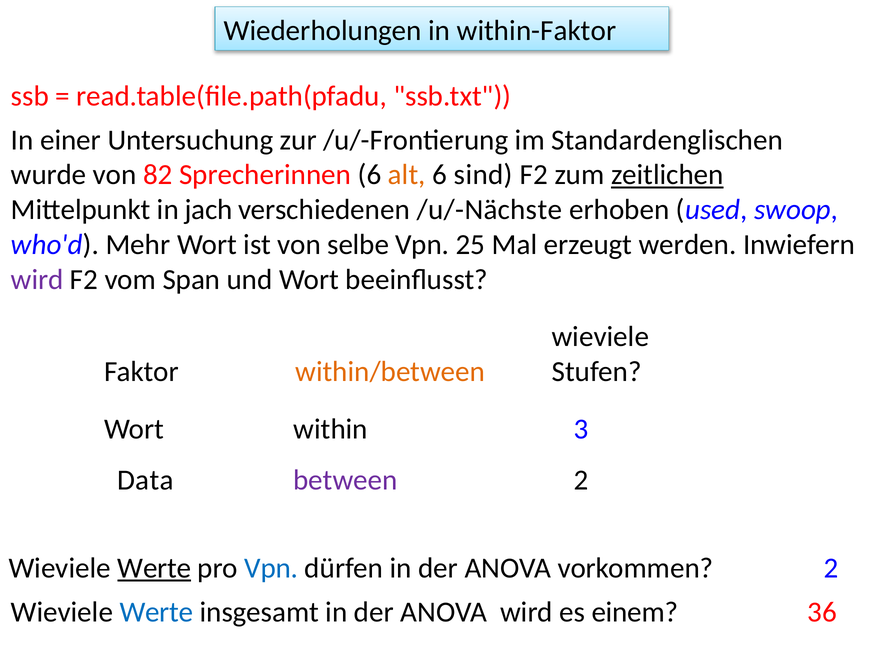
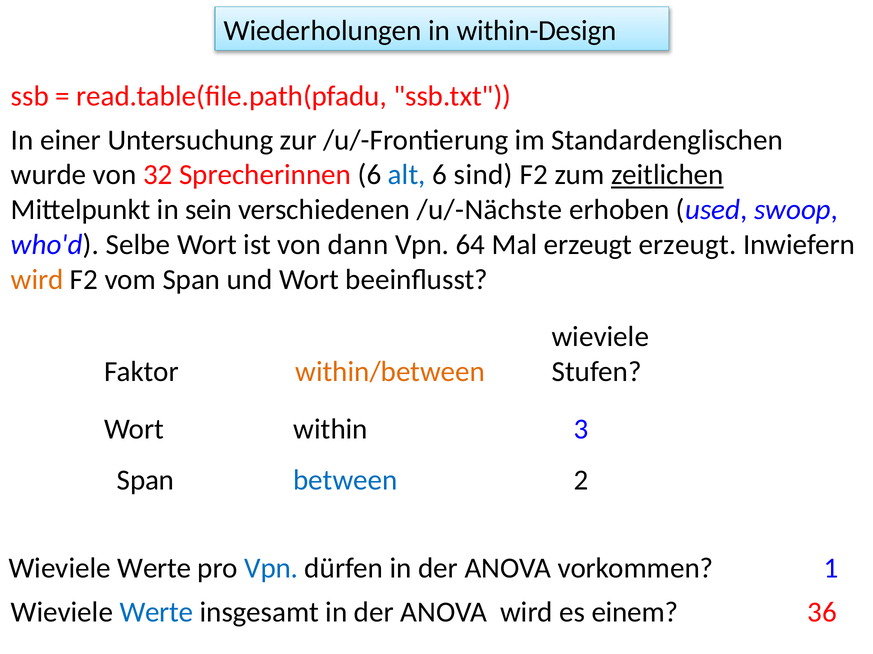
within-Faktor: within-Faktor -> within-Design (537, 31)
82: 82 -> 32 (158, 175)
alt colour: orange -> blue (407, 175)
jach: jach -> sein (209, 210)
Mehr: Mehr -> Selbe (138, 245)
selbe: selbe -> dann (358, 245)
25: 25 -> 64 (470, 245)
erzeugt werden: werden -> erzeugt (687, 245)
wird colour: purple -> orange (37, 280)
Data: Data -> Span (146, 481)
between colour: purple -> blue (345, 481)
Werte underline: present -> none (154, 569)
vorkommen 2: 2 -> 1 (831, 569)
